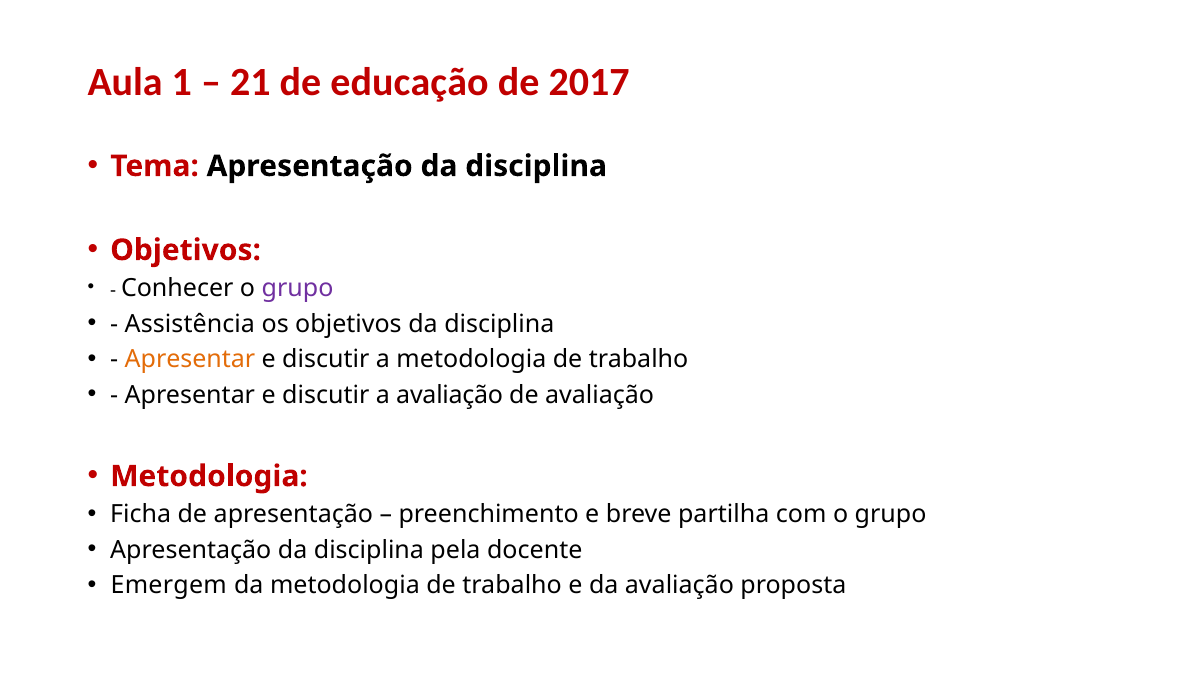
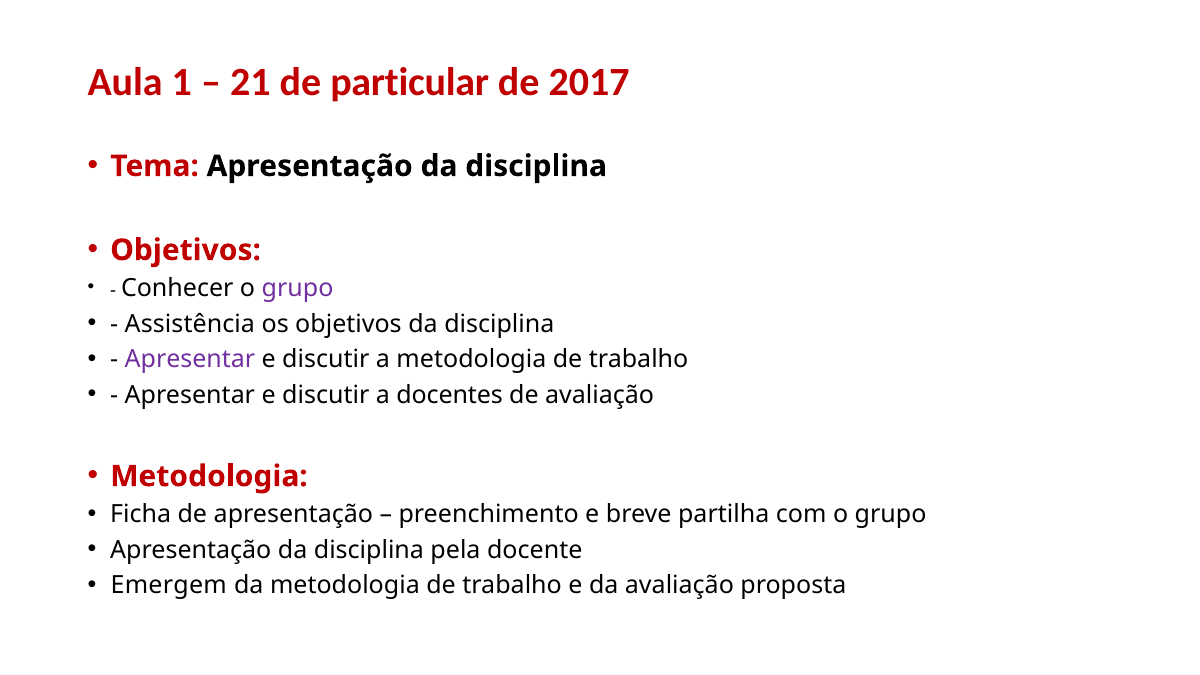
educação: educação -> particular (410, 82)
Apresentar colour: orange -> purple (190, 359)
a avaliação: avaliação -> docentes (450, 395)
